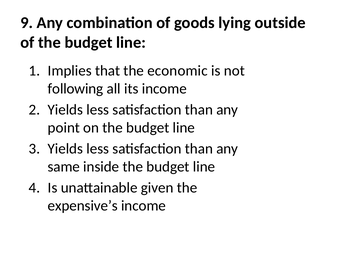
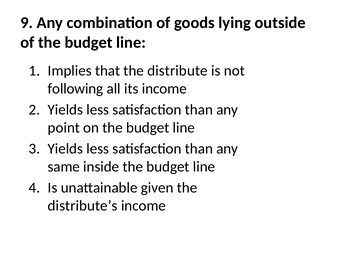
economic: economic -> distribute (177, 71)
expensive’s: expensive’s -> distribute’s (83, 206)
